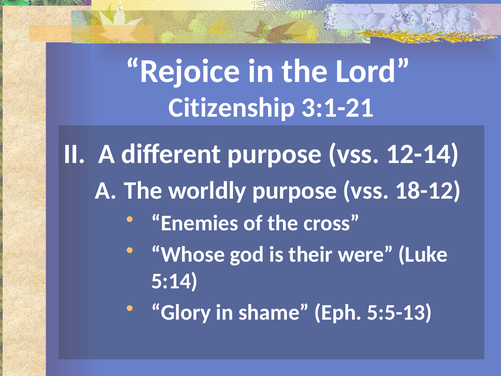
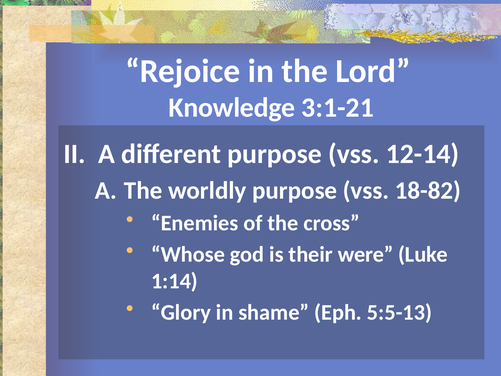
Citizenship: Citizenship -> Knowledge (232, 108)
18-12: 18-12 -> 18-82 (428, 190)
5:14: 5:14 -> 1:14 (174, 281)
